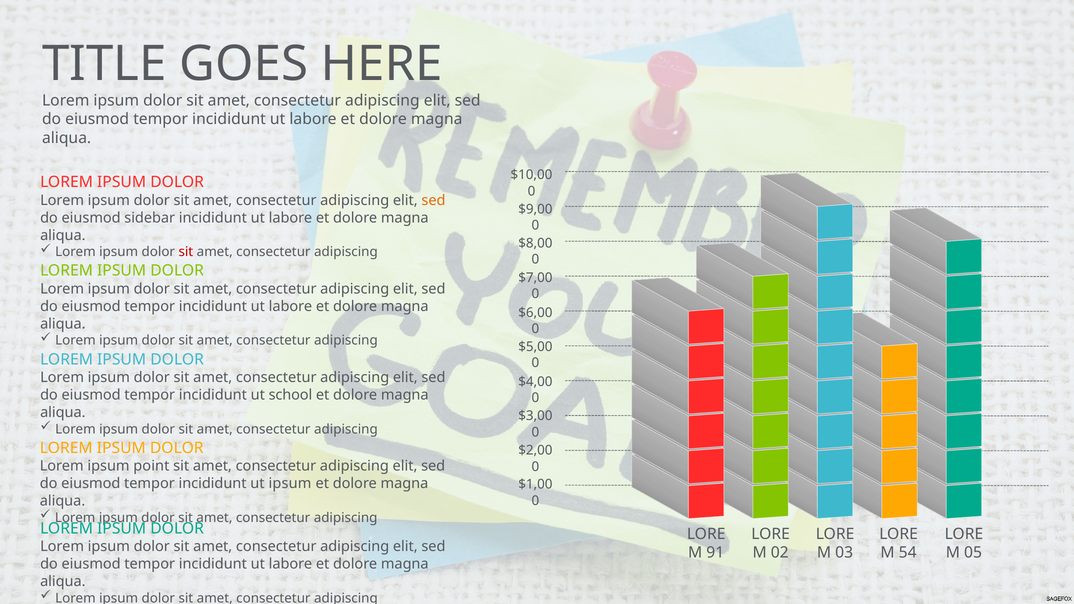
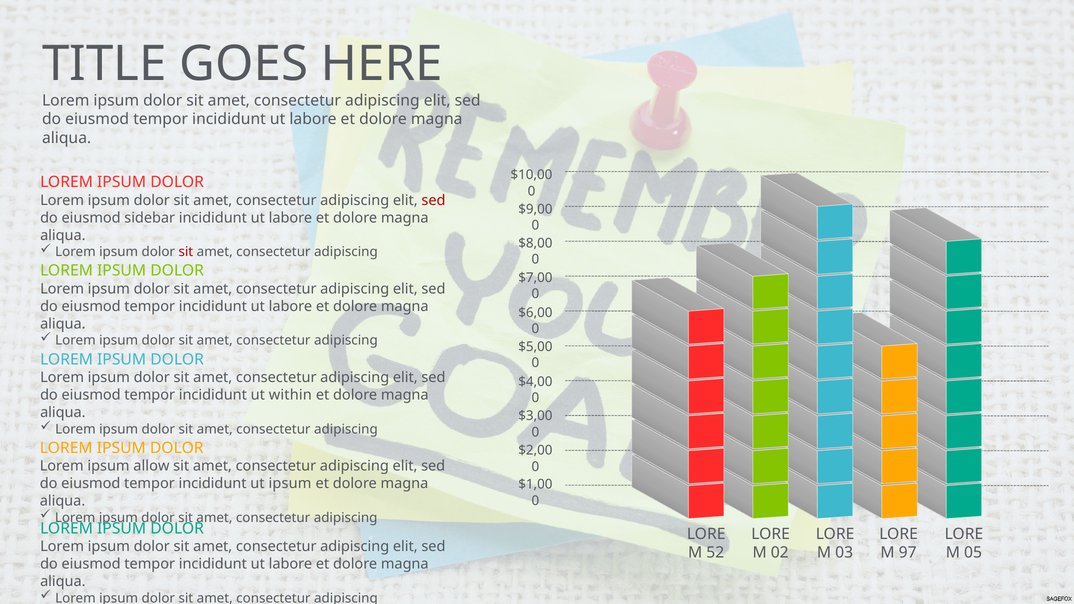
sed colour: orange -> red (434, 200)
school: school -> within (290, 395)
point: point -> allow (151, 466)
91: 91 -> 52 (715, 553)
54: 54 -> 97 (908, 553)
